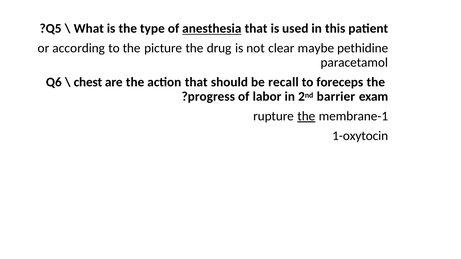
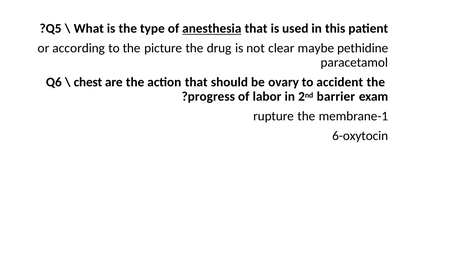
recall: recall -> ovary (284, 82)
foreceps: foreceps -> accident (340, 82)
the underline: present -> none (306, 116)
1-oxytocin: 1-oxytocin -> 6-oxytocin (360, 136)
